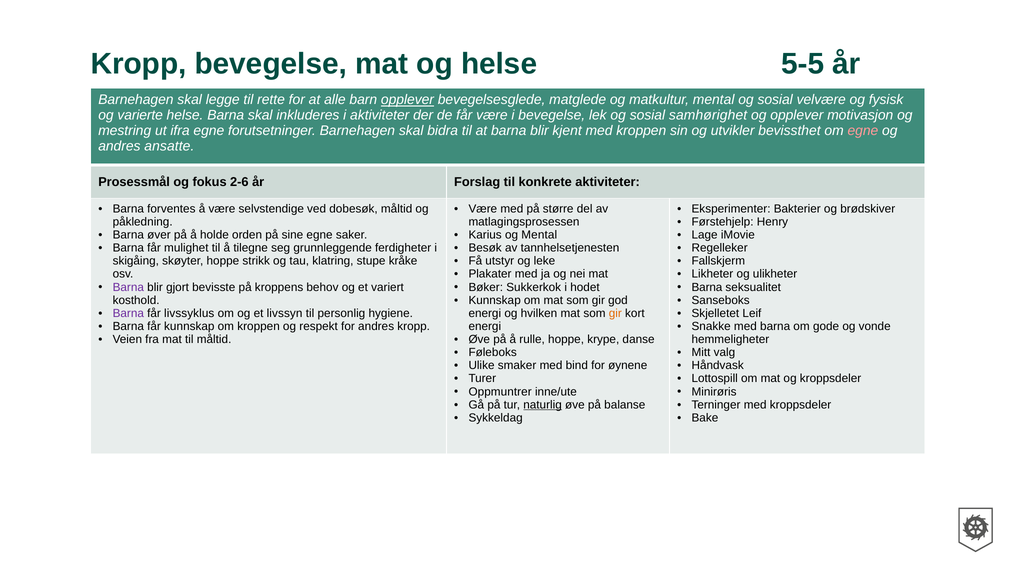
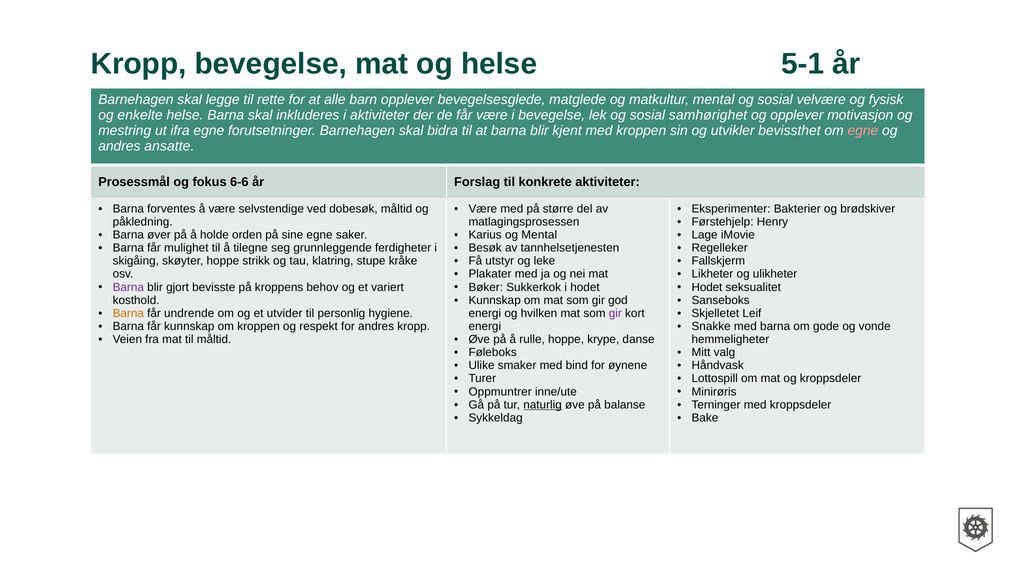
5-5: 5-5 -> 5-1 (803, 64)
opplever underline: present -> none (407, 100)
varierte: varierte -> enkelte (140, 115)
2-6: 2-6 -> 6-6 (239, 182)
Barna: Barna -> Hodet (707, 287)
Barna colour: purple -> orange (128, 313)
livssyklus: livssyklus -> undrende (189, 313)
livssyn: livssyn -> utvider (285, 313)
gir colour: orange -> purple (615, 313)
